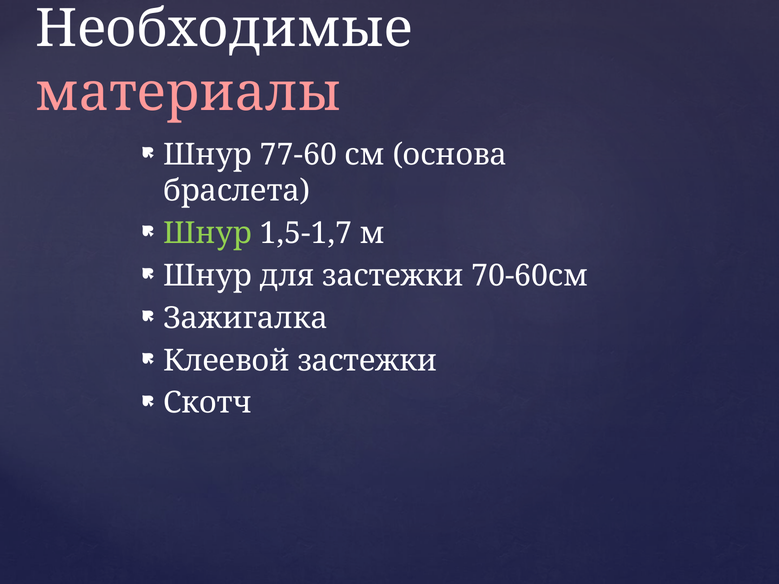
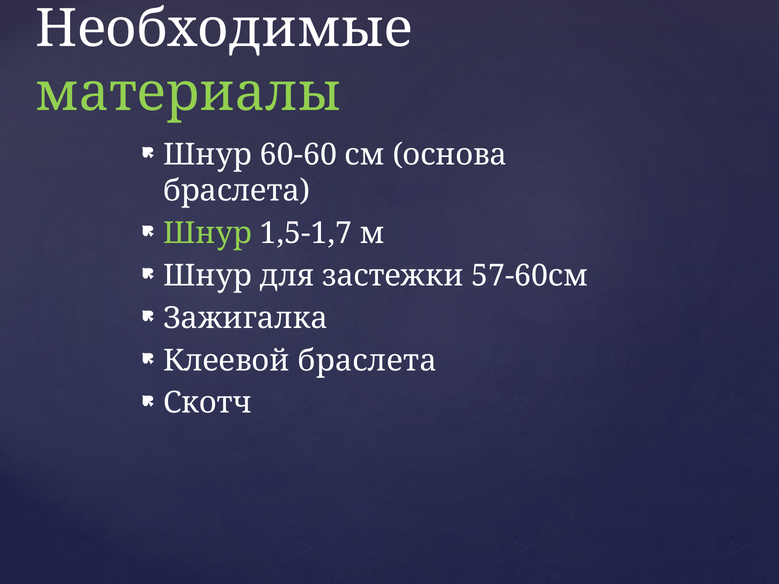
материалы colour: pink -> light green (188, 93)
77-60: 77-60 -> 60-60 (299, 155)
70-60см: 70-60см -> 57-60см (530, 276)
Клеевой застежки: застежки -> браслета (367, 361)
